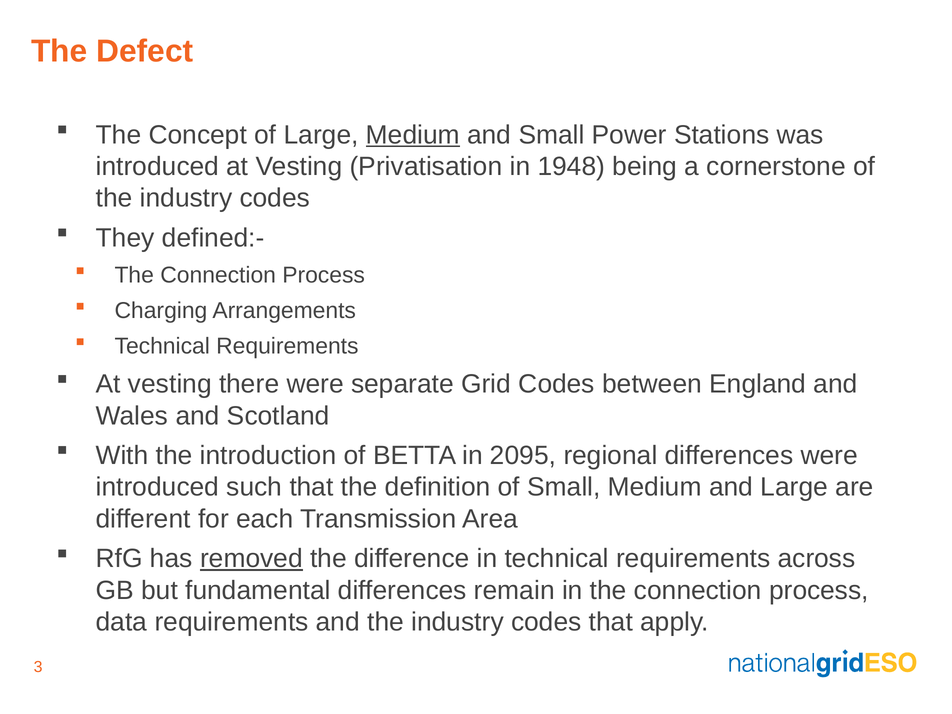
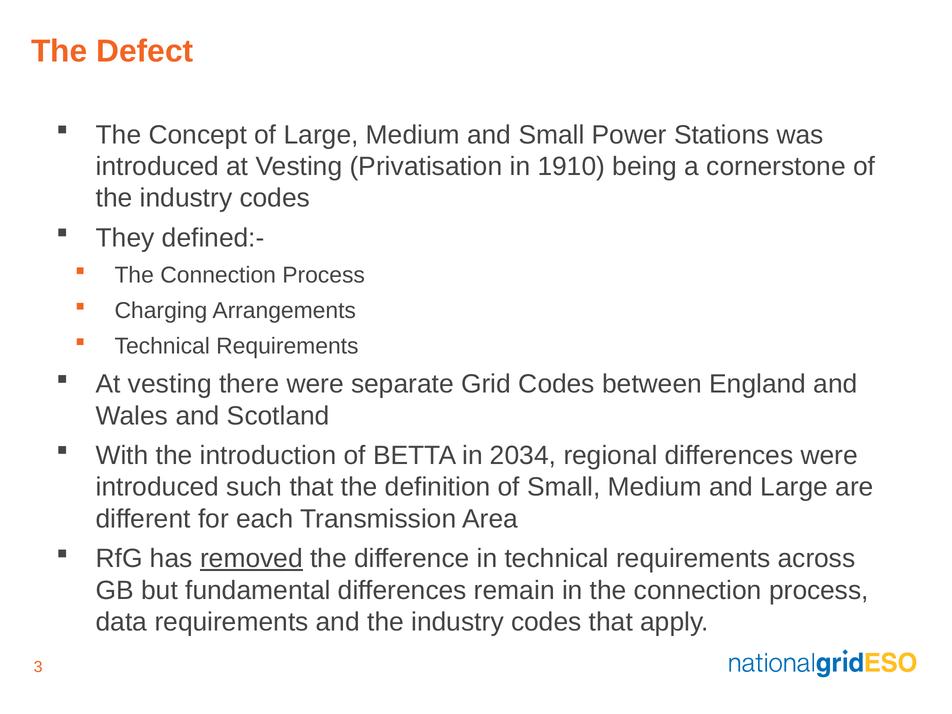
Medium underline: present -> none (413, 135)
1948: 1948 -> 1910 (571, 167)
2095: 2095 -> 2034 (523, 455)
